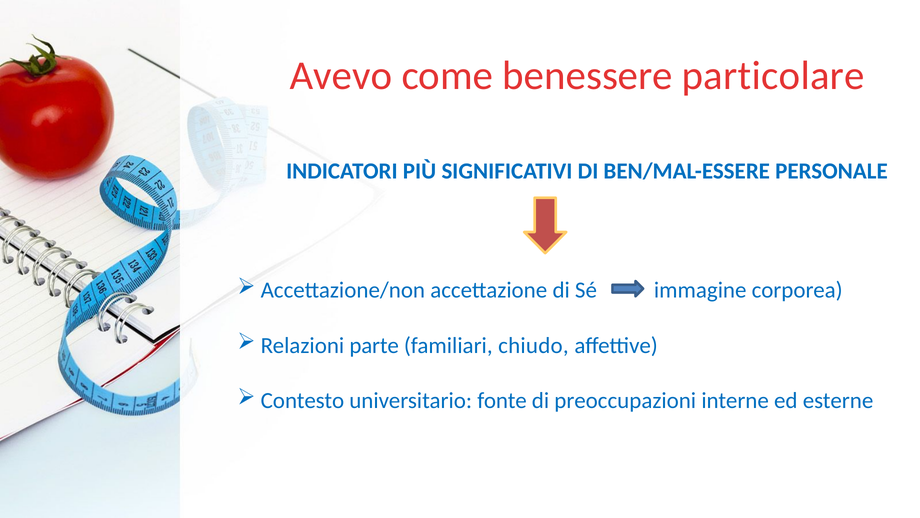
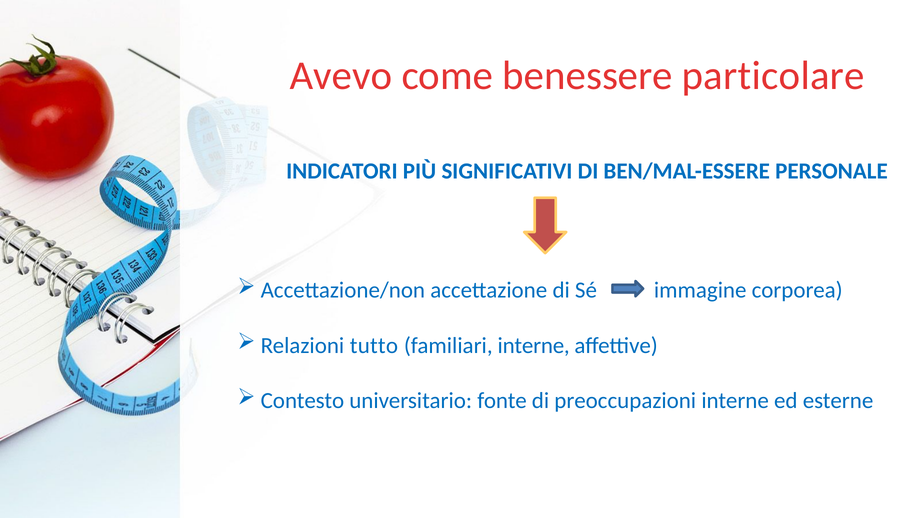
parte: parte -> tutto (374, 345)
familiari chiudo: chiudo -> interne (534, 345)
